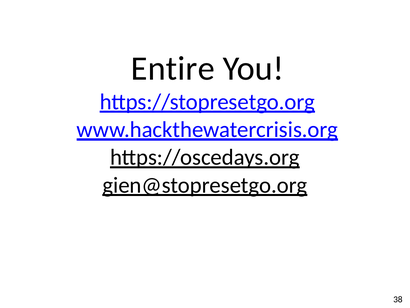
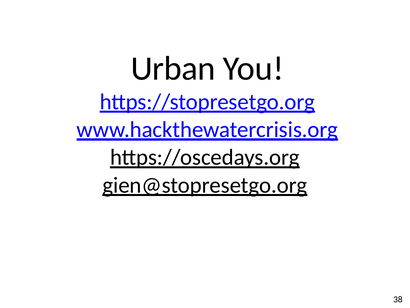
Entire: Entire -> Urban (173, 68)
